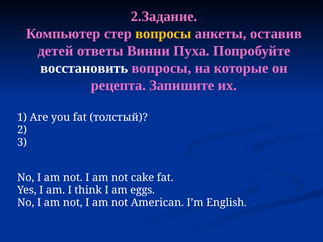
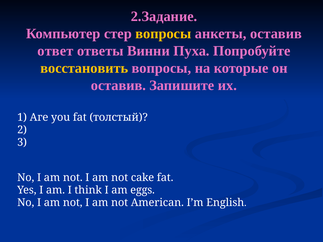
детей: детей -> ответ (55, 51)
восстановить colour: white -> yellow (84, 68)
рецепта: рецепта -> оставив (118, 85)
